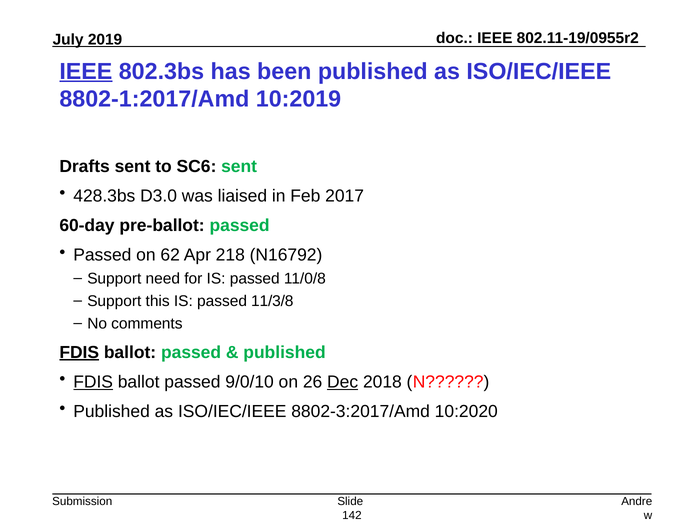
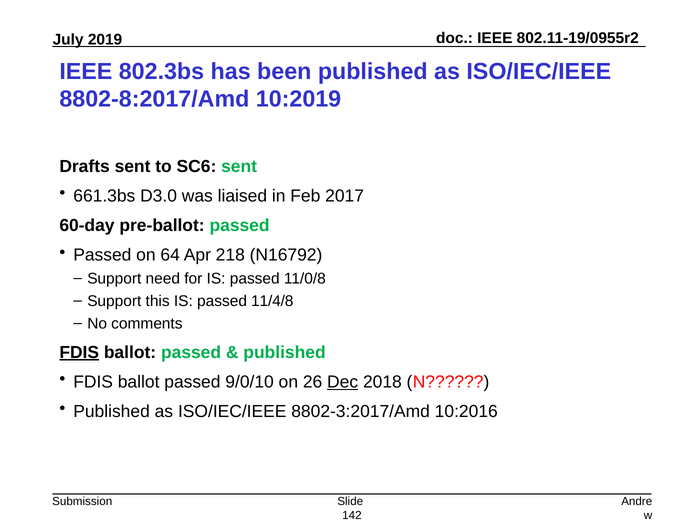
IEEE underline: present -> none (86, 71)
8802-1:2017/Amd: 8802-1:2017/Amd -> 8802-8:2017/Amd (154, 99)
428.3bs: 428.3bs -> 661.3bs (104, 196)
62: 62 -> 64 (170, 255)
11/3/8: 11/3/8 -> 11/4/8 (272, 301)
FDIS underline: present -> none (93, 382)
10:2020: 10:2020 -> 10:2016 (466, 412)
